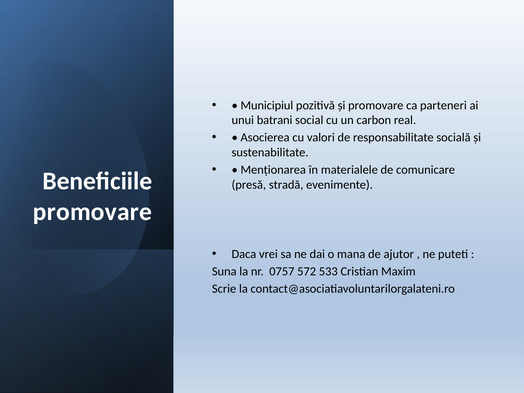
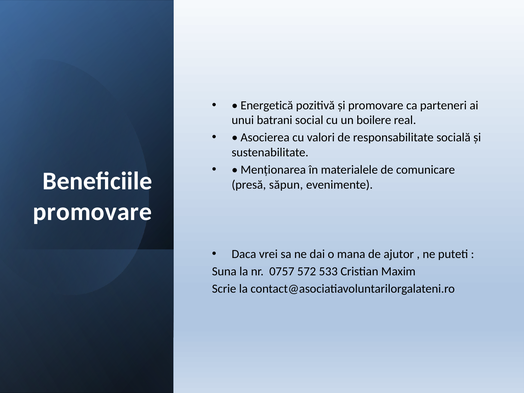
Municipiul: Municipiul -> Energetică (267, 105)
carbon: carbon -> boilere (374, 120)
stradă: stradă -> săpun (286, 185)
